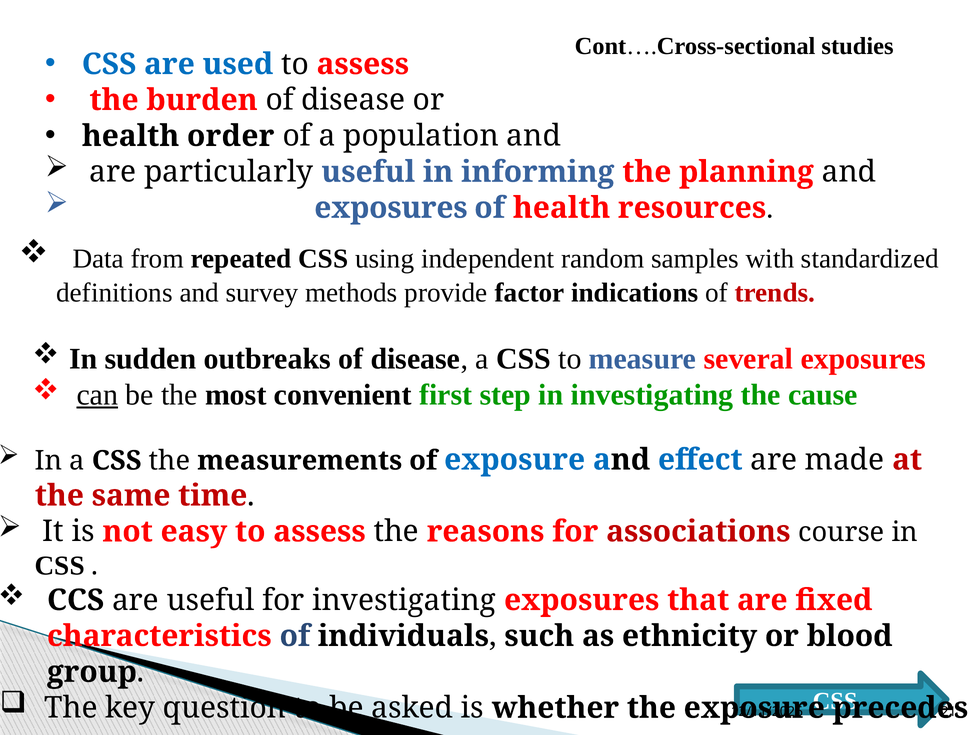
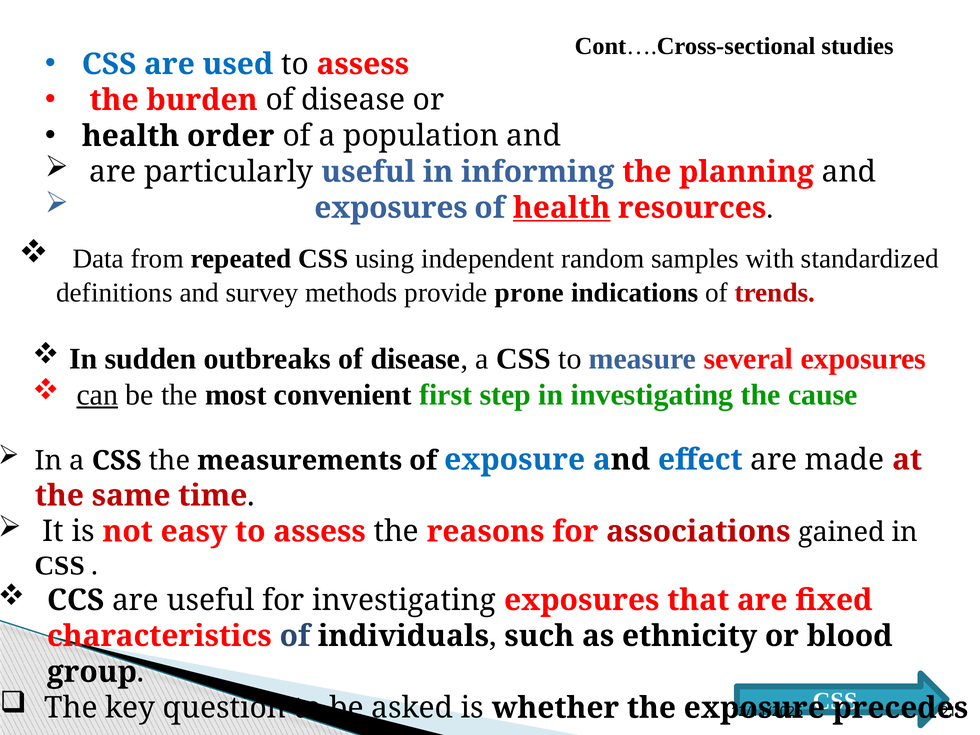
health underline: none -> present (562, 208)
factor: factor -> prone (529, 293)
course: course -> gained (841, 532)
